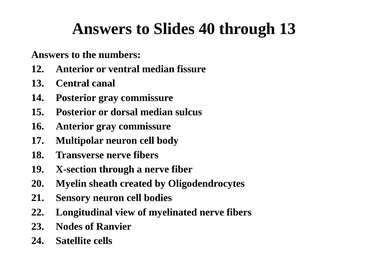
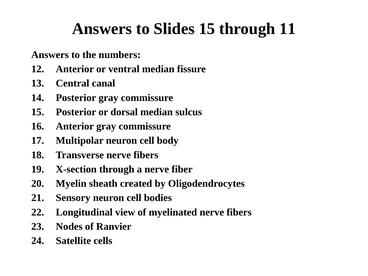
Slides 40: 40 -> 15 (207, 29)
through 13: 13 -> 11 (288, 29)
